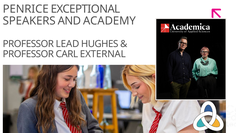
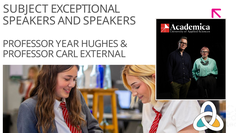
PENRICE: PENRICE -> SUBJECT (26, 9)
AND ACADEMY: ACADEMY -> SPEAKERS (110, 21)
LEAD: LEAD -> YEAR (67, 44)
